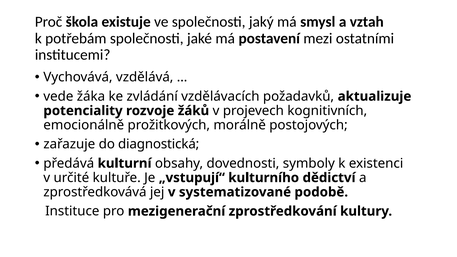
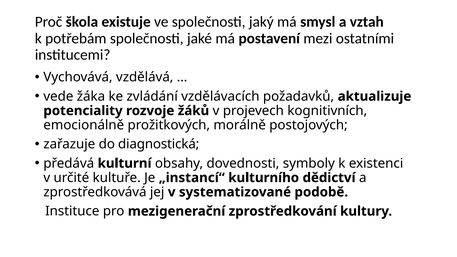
„vstupují“: „vstupují“ -> „instancí“ (192, 178)
